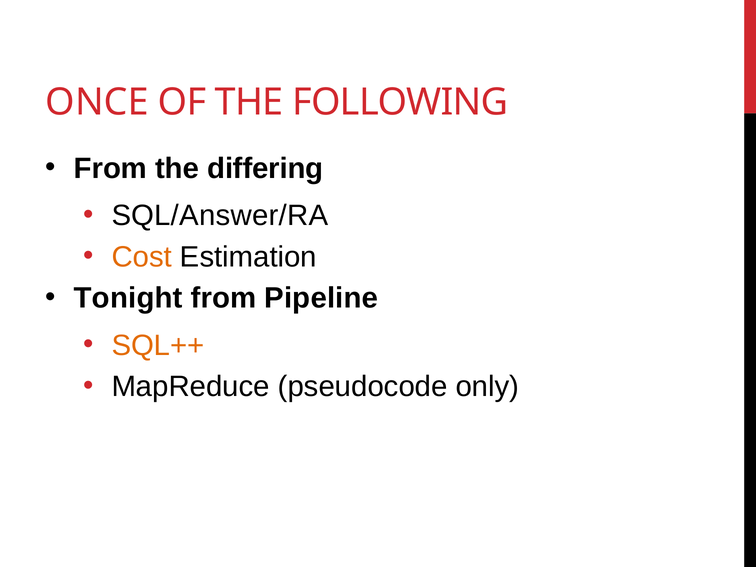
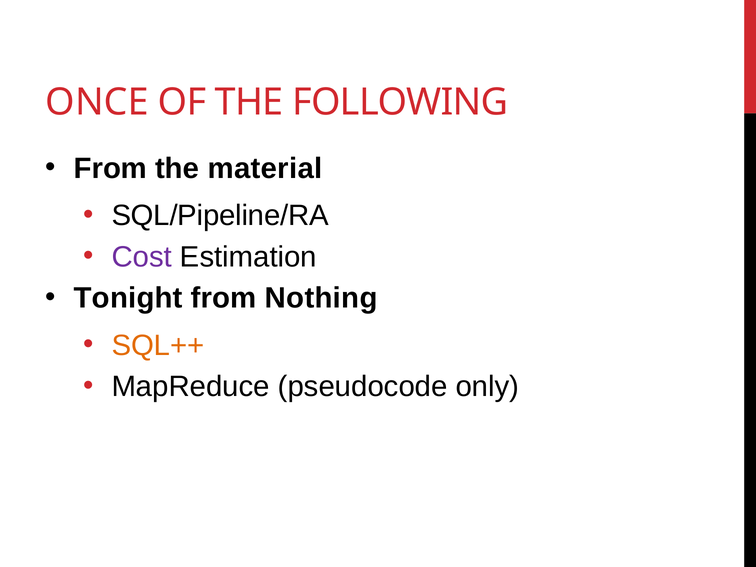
differing: differing -> material (265, 168)
SQL/Answer/RA: SQL/Answer/RA -> SQL/Pipeline/RA (220, 216)
Cost colour: orange -> purple (142, 257)
Pipeline: Pipeline -> Nothing (321, 298)
